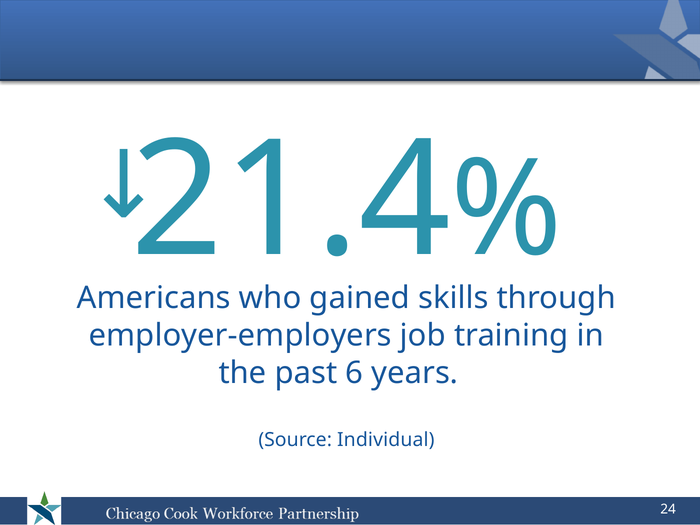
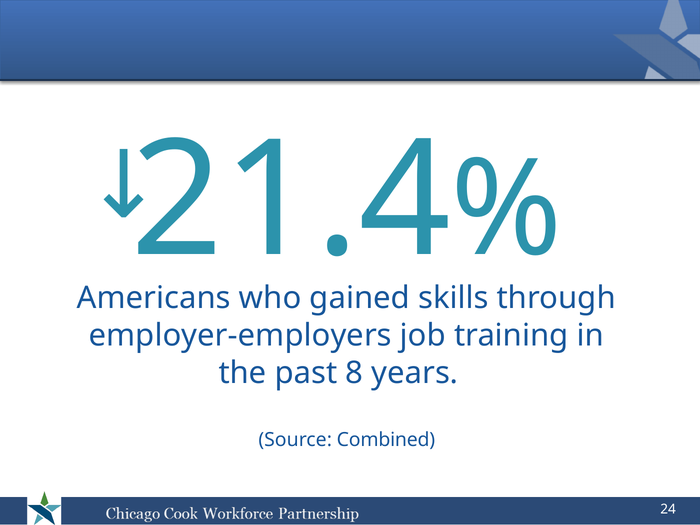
6: 6 -> 8 (354, 373)
Individual: Individual -> Combined (386, 440)
